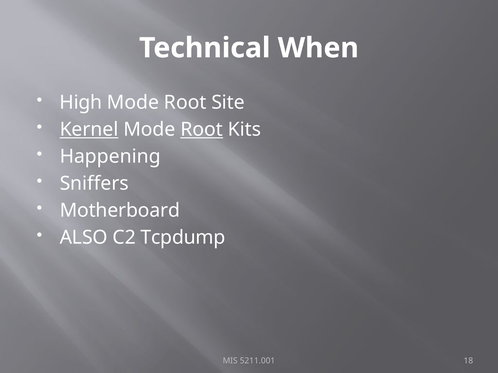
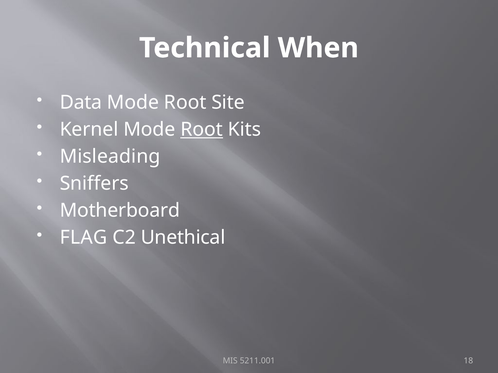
High: High -> Data (81, 103)
Kernel underline: present -> none (89, 130)
Happening: Happening -> Misleading (110, 157)
ALSO: ALSO -> FLAG (84, 238)
Tcpdump: Tcpdump -> Unethical (183, 238)
